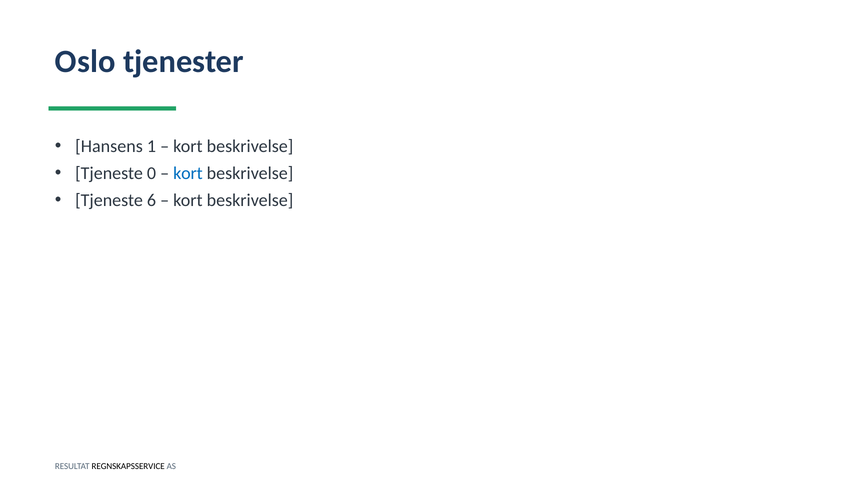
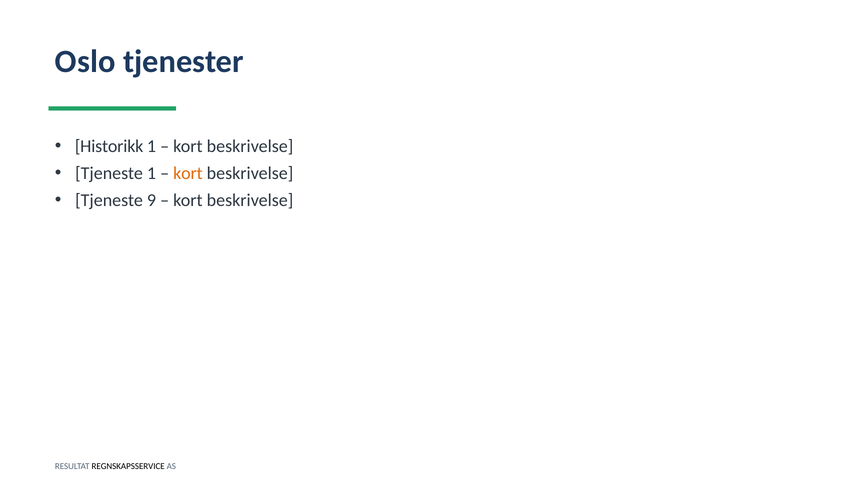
Hansens: Hansens -> Historikk (109, 146)
Tjeneste 0: 0 -> 1 (151, 173)
kort colour: blue -> orange (188, 173)
6: 6 -> 9 (151, 200)
